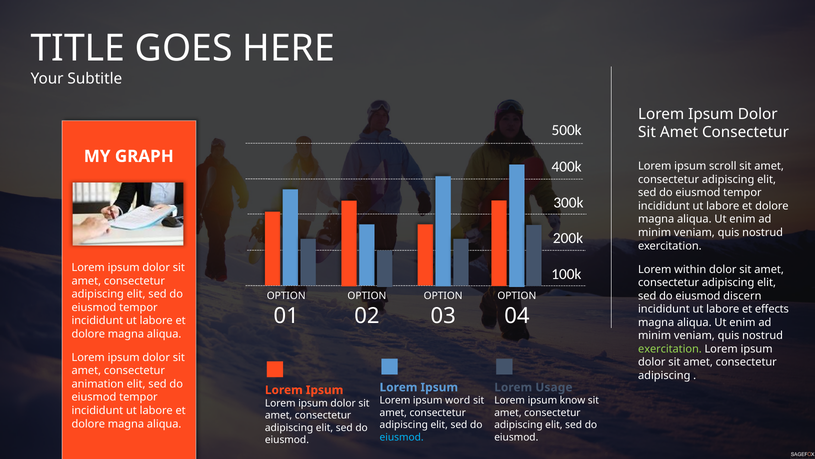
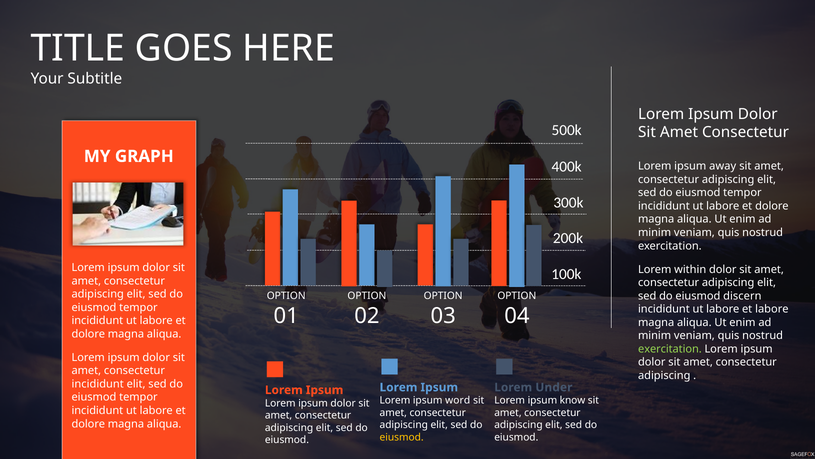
scroll: scroll -> away (723, 166)
et effects: effects -> labore (772, 309)
animation: animation -> incididunt (98, 384)
Usage: Usage -> Under (554, 387)
eiusmod colour: light blue -> yellow (402, 437)
